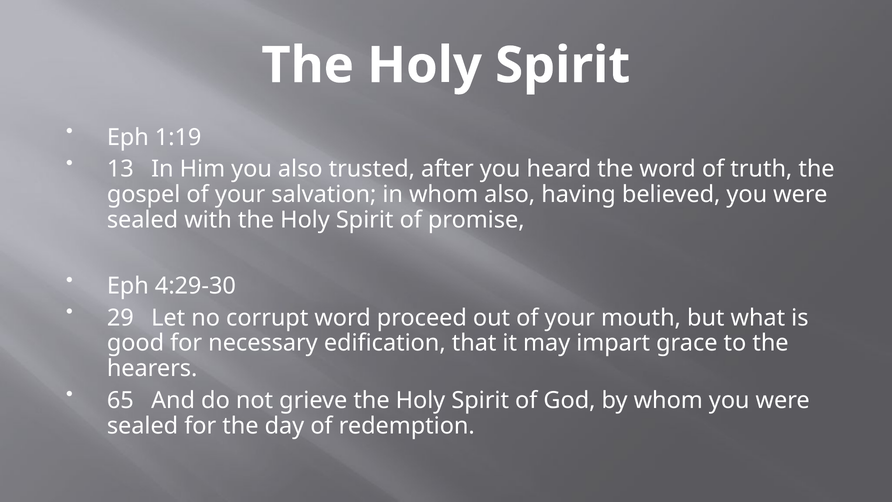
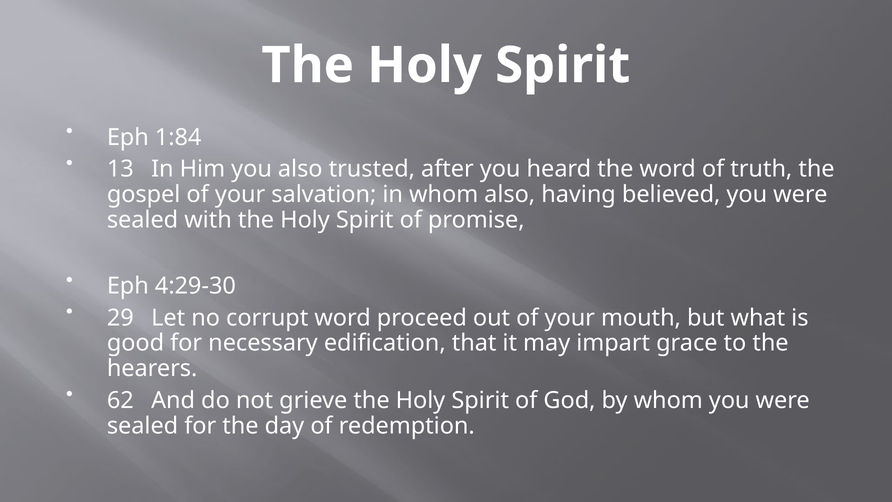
1:19: 1:19 -> 1:84 (178, 137)
65: 65 -> 62 (120, 400)
